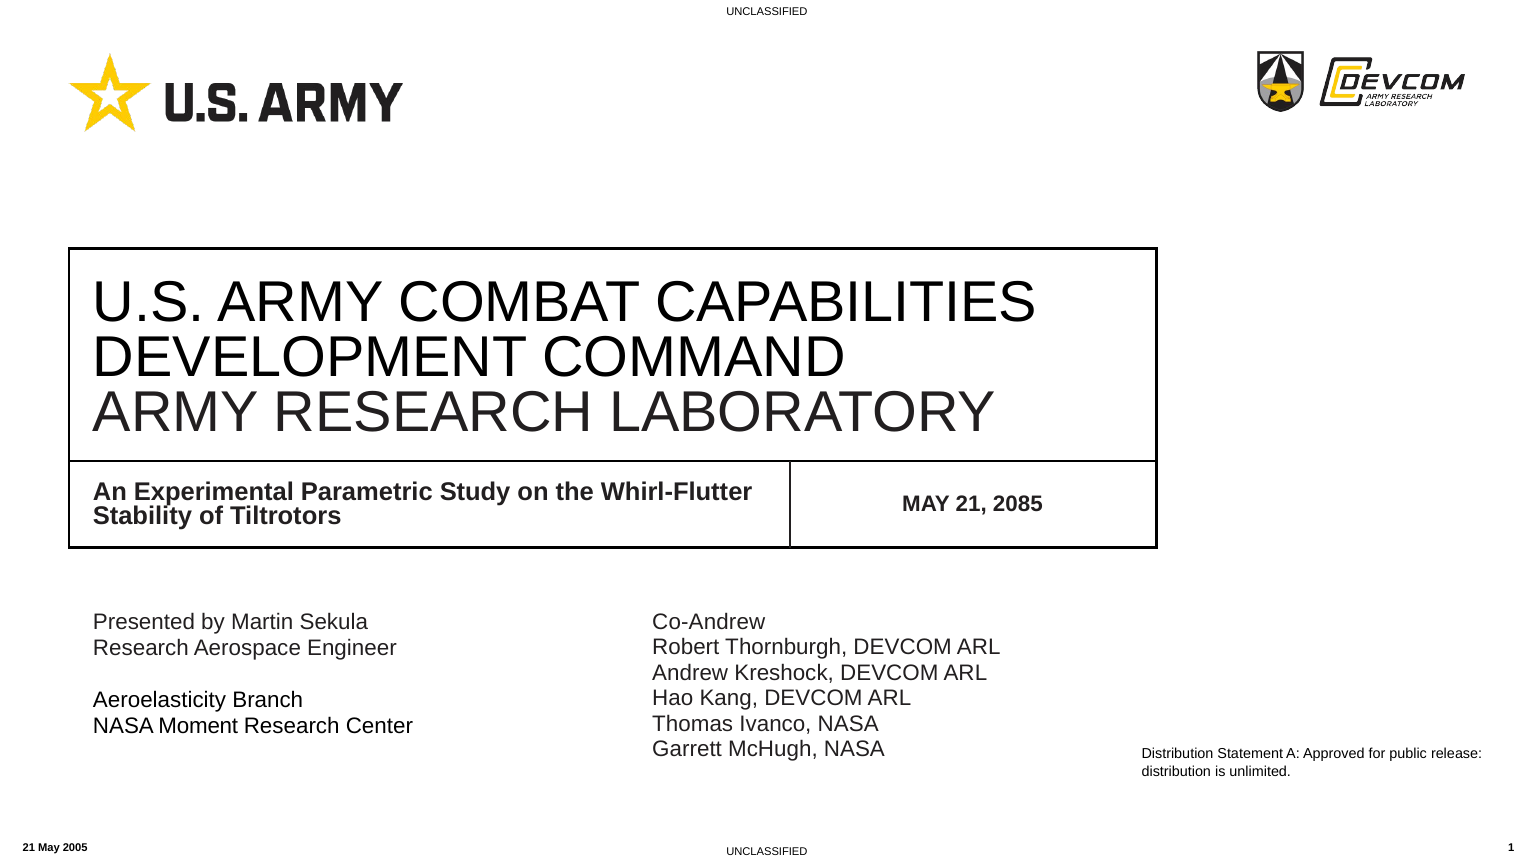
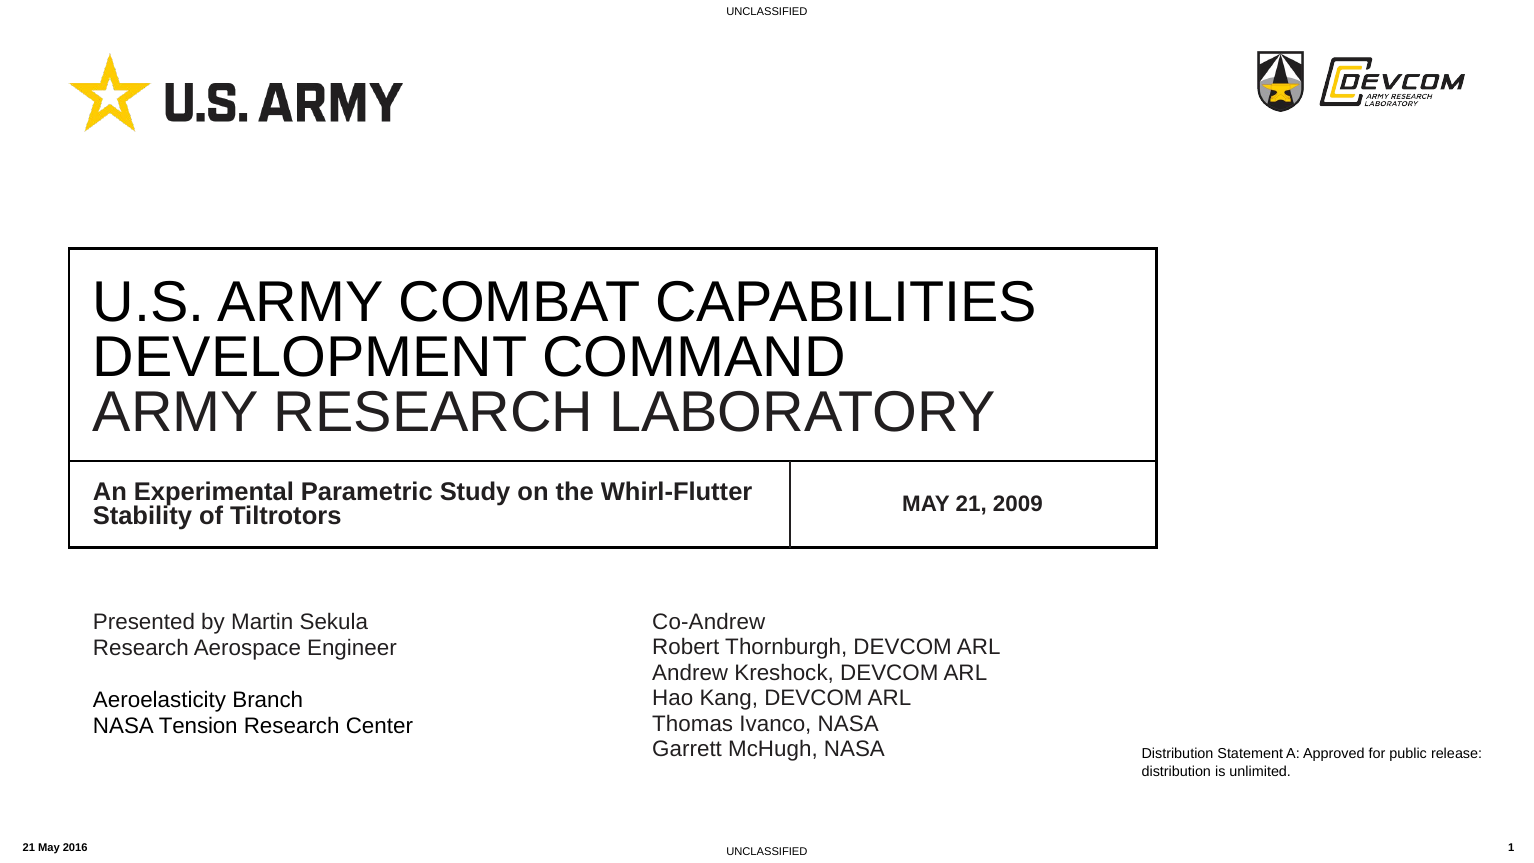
2085: 2085 -> 2009 (1018, 504)
Moment: Moment -> Tension (198, 726)
2005: 2005 -> 2016 (75, 847)
